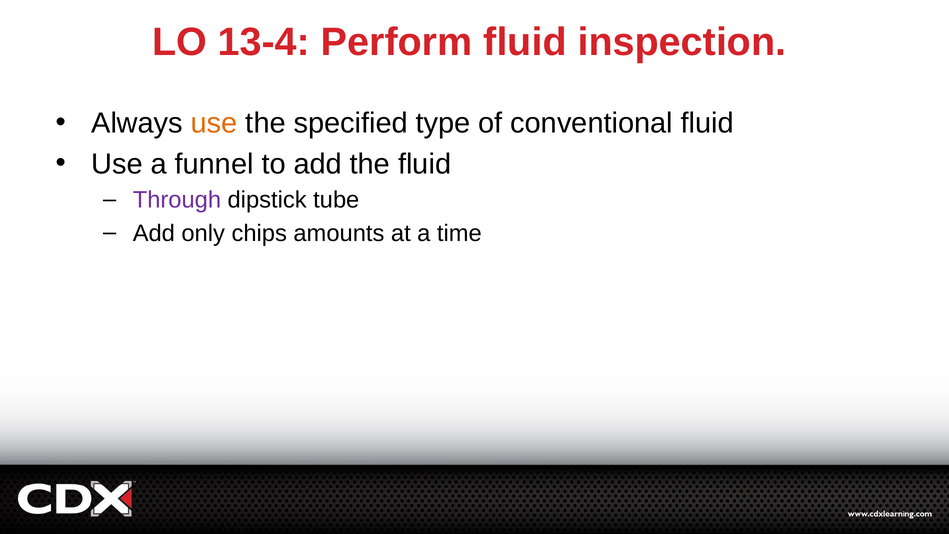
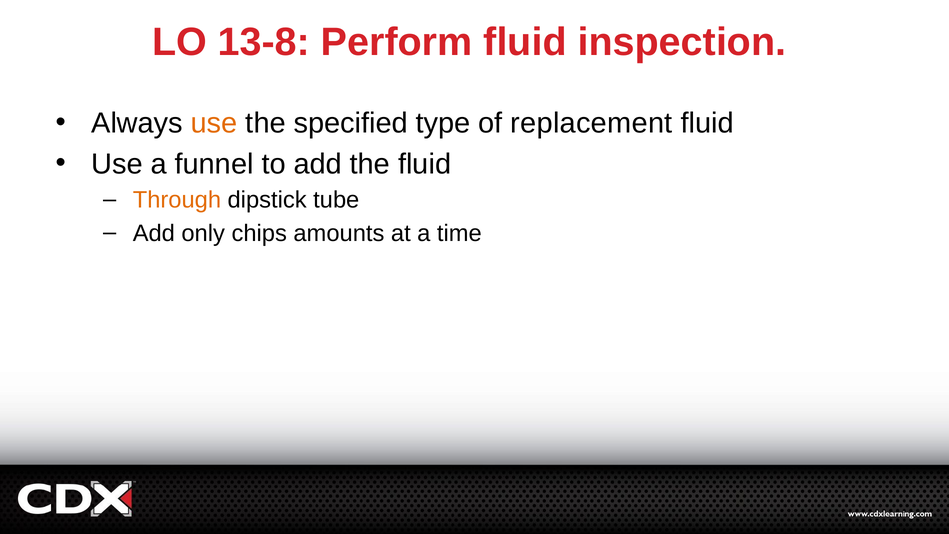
13-4: 13-4 -> 13-8 (264, 42)
conventional: conventional -> replacement (591, 123)
Through colour: purple -> orange (177, 200)
